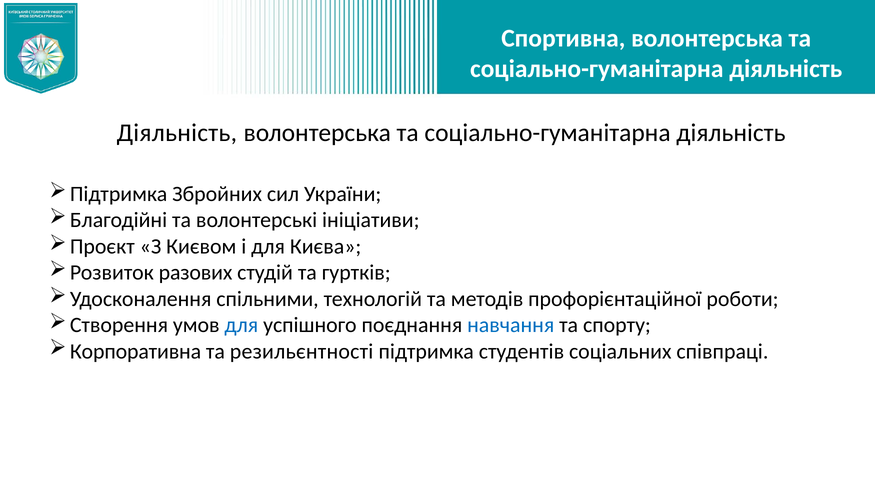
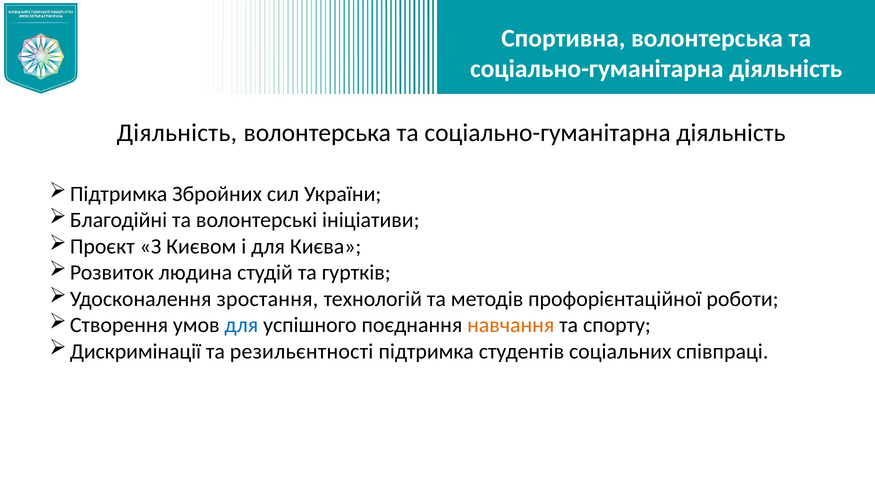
разових: разових -> людина (195, 273)
спільними: спільними -> зростання (267, 299)
навчання colour: blue -> orange (511, 325)
Корпоративна: Корпоративна -> Дискримінації (136, 351)
